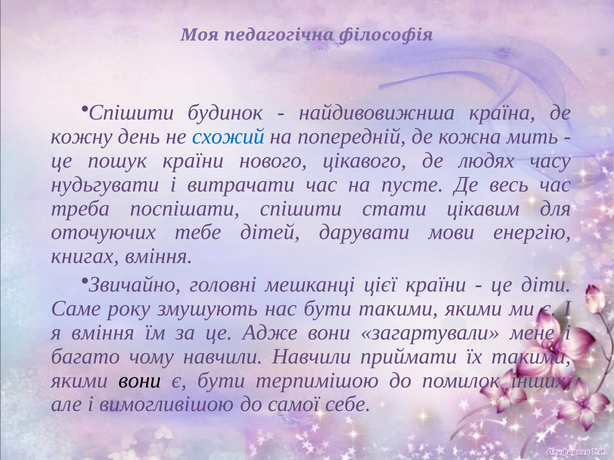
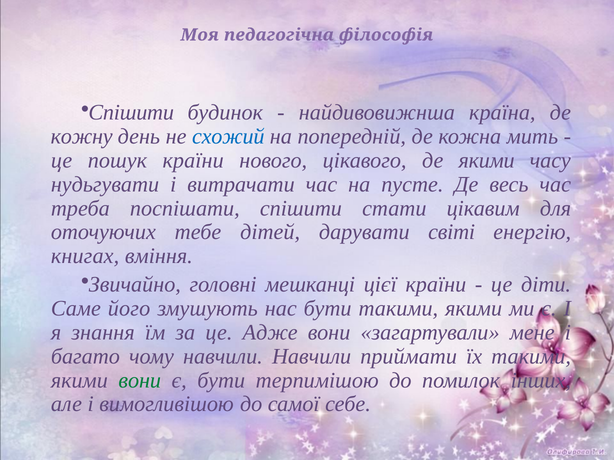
де людях: людях -> якими (487, 161)
мови: мови -> світі (452, 232)
року: року -> його (129, 309)
я вміння: вміння -> знання (103, 333)
вони colour: black -> green (140, 381)
